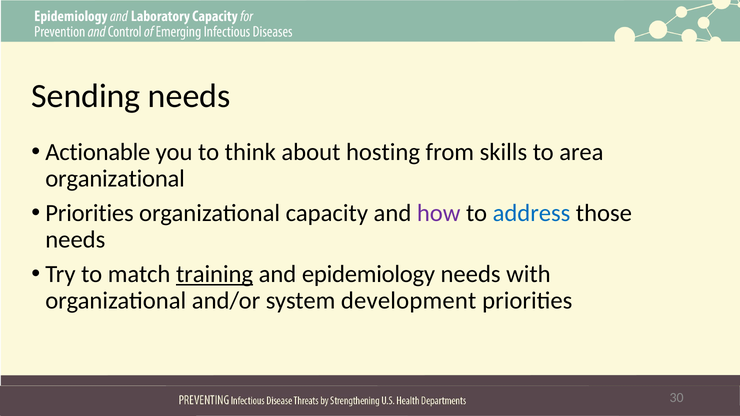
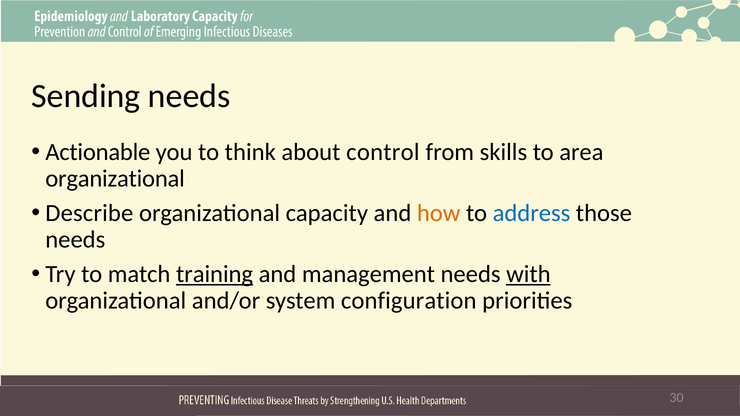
hosting: hosting -> control (383, 152)
Priorities: Priorities -> Describe (89, 213)
how colour: purple -> orange (439, 213)
epidemiology: epidemiology -> management (368, 274)
with underline: none -> present (528, 274)
development: development -> configuration (409, 301)
